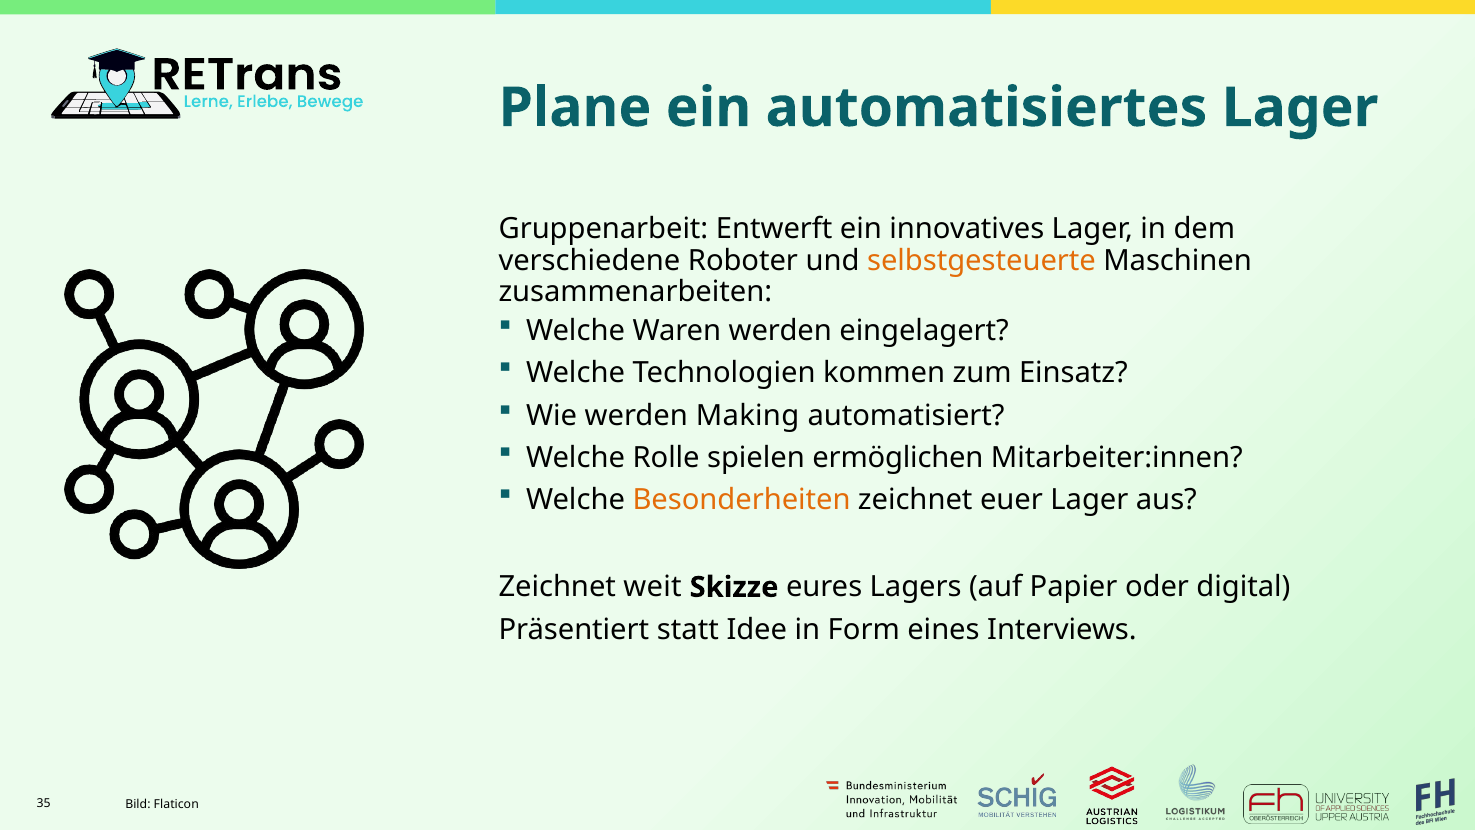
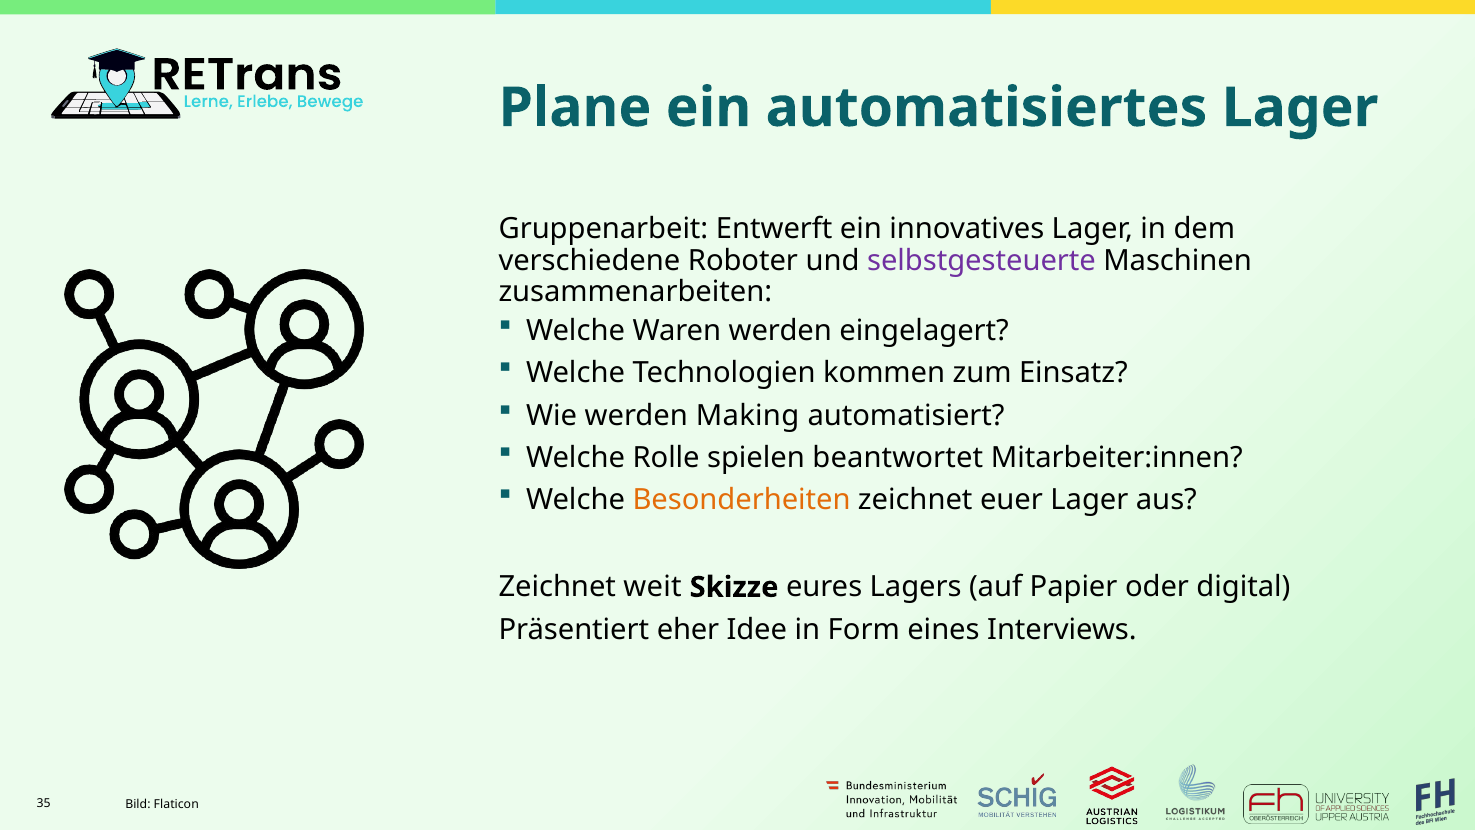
selbstgesteuerte colour: orange -> purple (981, 261)
ermöglichen: ermöglichen -> beantwortet (898, 457)
statt: statt -> eher (688, 629)
